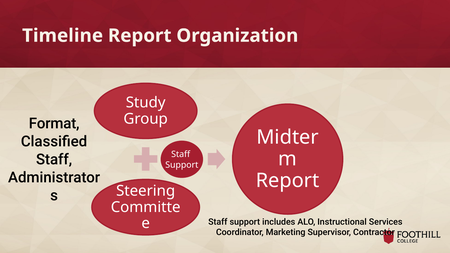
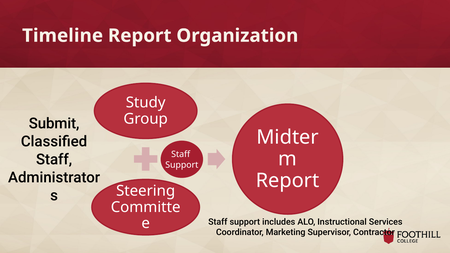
Format: Format -> Submit (54, 124)
